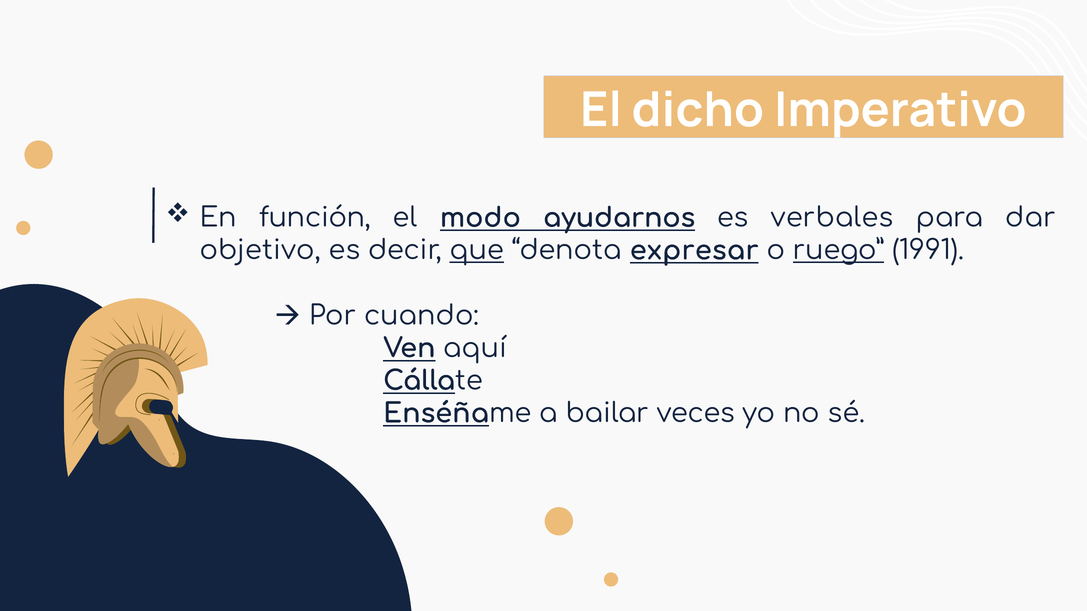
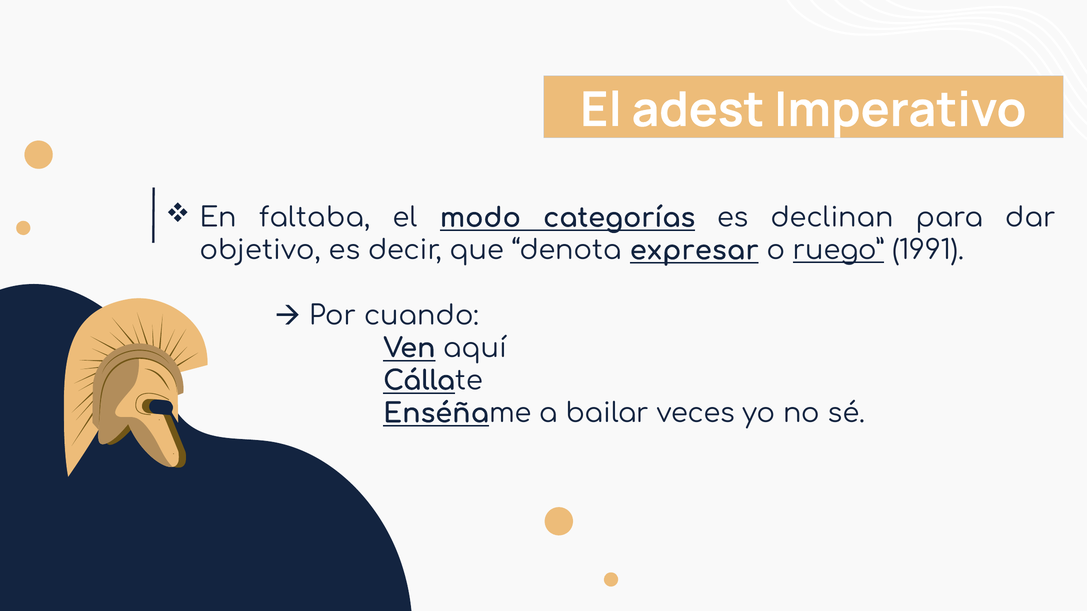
dicho: dicho -> adest (698, 110)
función: función -> faltaba (315, 218)
ayudarnos: ayudarnos -> categorías (619, 218)
verbales: verbales -> declinan (832, 218)
que underline: present -> none (477, 251)
